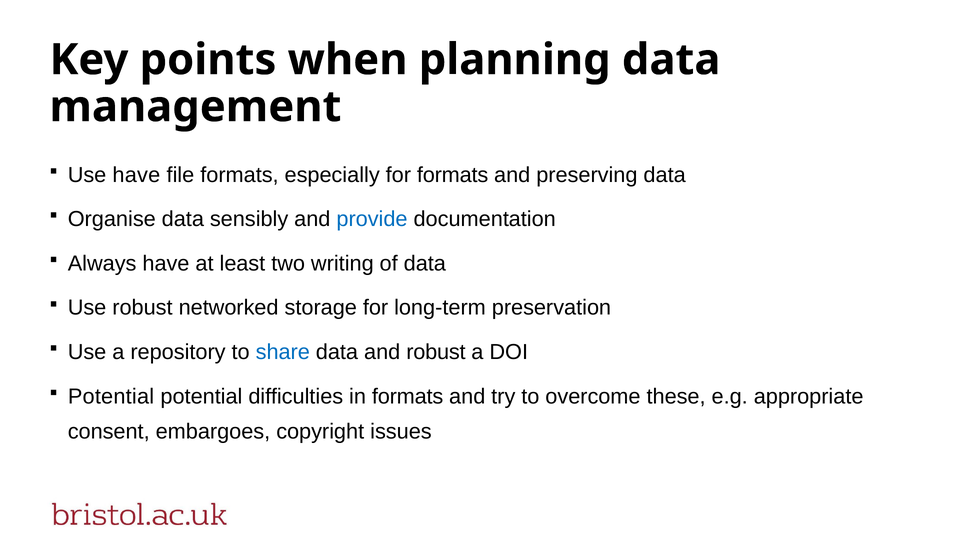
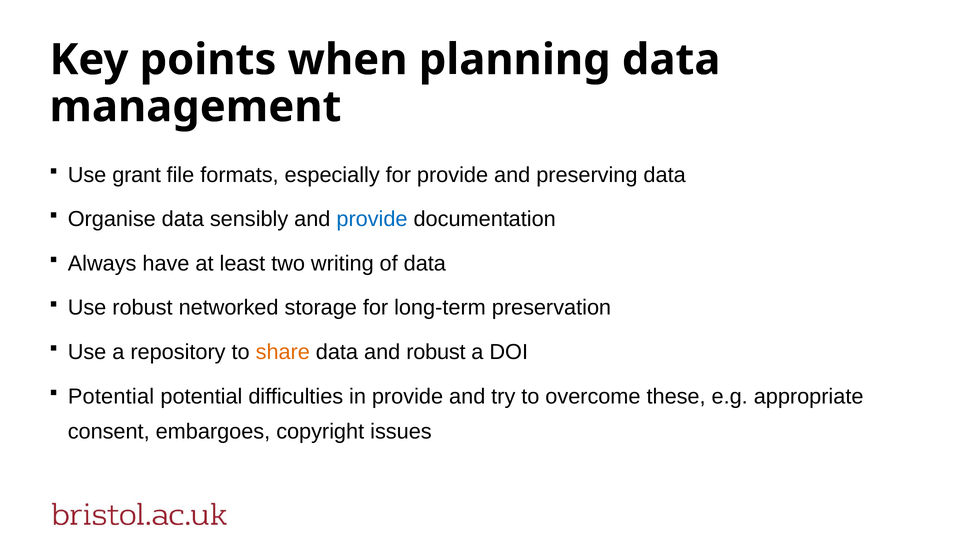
Use have: have -> grant (137, 175)
for formats: formats -> provide (453, 175)
share colour: blue -> orange (283, 353)
in formats: formats -> provide (408, 397)
